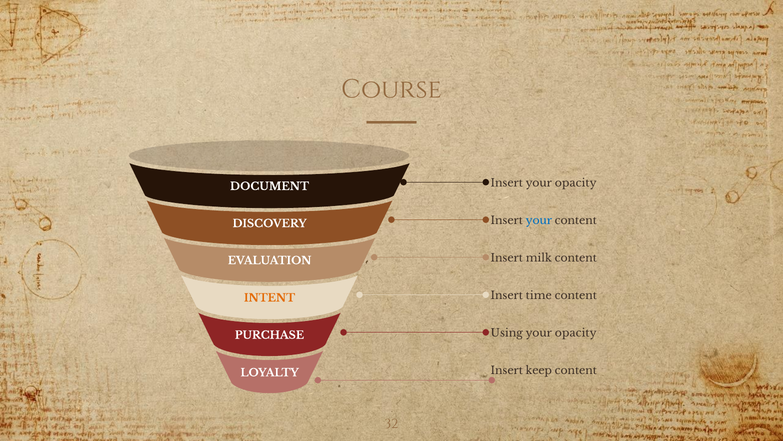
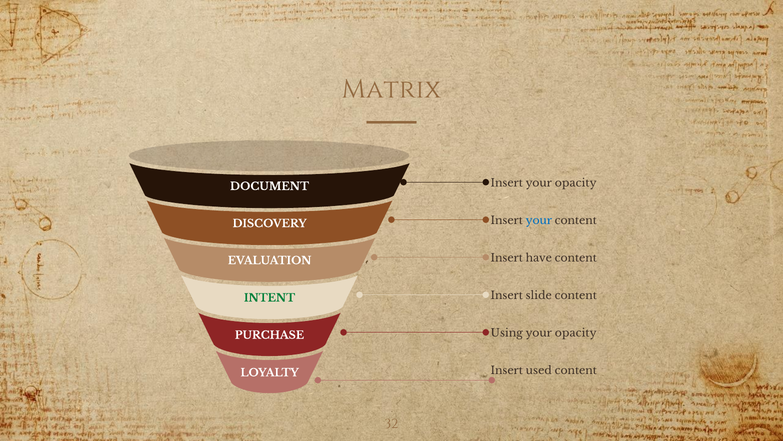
Course: Course -> Matrix (391, 89)
milk: milk -> have (539, 258)
time: time -> slide (539, 295)
INTENT colour: orange -> green (270, 298)
keep: keep -> used (539, 370)
